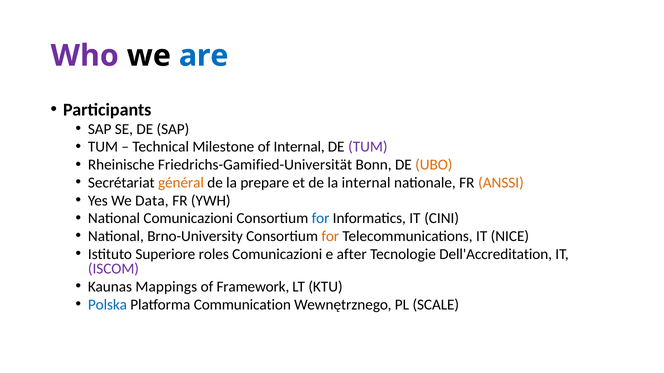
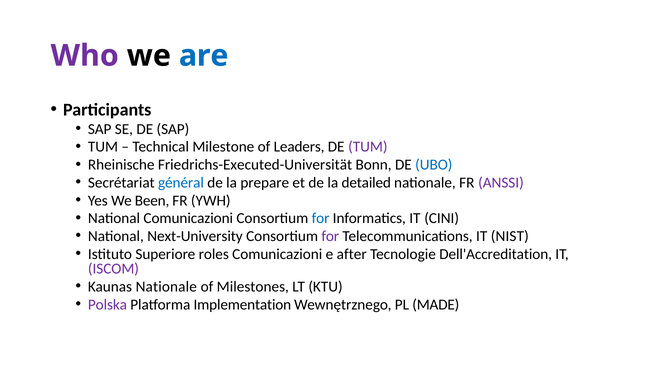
of Internal: Internal -> Leaders (299, 147)
Friedrichs-Gamified-Universität: Friedrichs-Gamified-Universität -> Friedrichs-Executed-Universität (255, 165)
UBO colour: orange -> blue (434, 165)
général colour: orange -> blue (181, 183)
la internal: internal -> detailed (366, 183)
ANSSI colour: orange -> purple (501, 183)
Data: Data -> Been (152, 201)
Brno-University: Brno-University -> Next-University (195, 237)
for colour: orange -> purple (330, 237)
NICE: NICE -> NIST (510, 237)
Kaunas Mappings: Mappings -> Nationale (166, 287)
Framework: Framework -> Milestones (253, 287)
Polska colour: blue -> purple (107, 305)
Communication: Communication -> Implementation (242, 305)
SCALE: SCALE -> MADE (436, 305)
